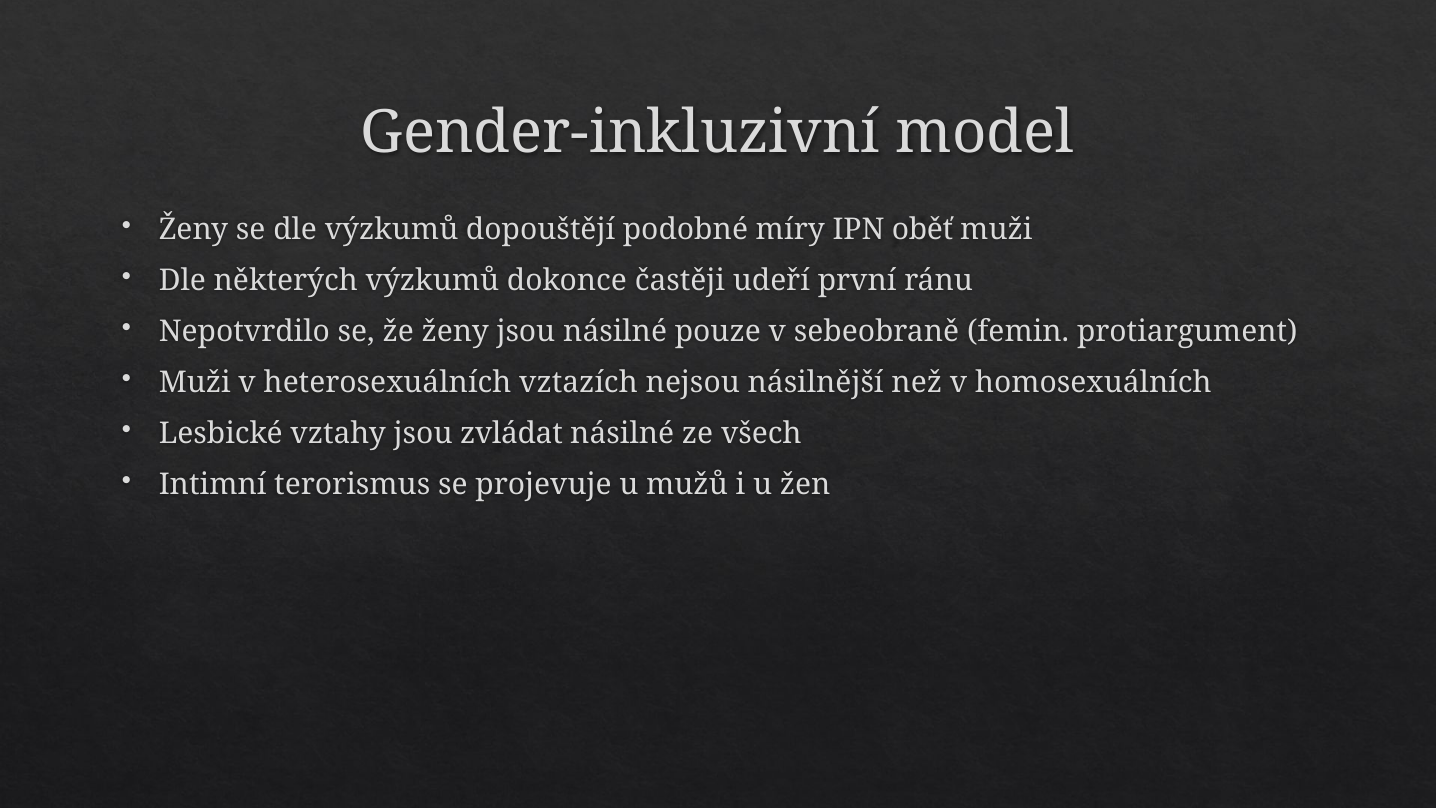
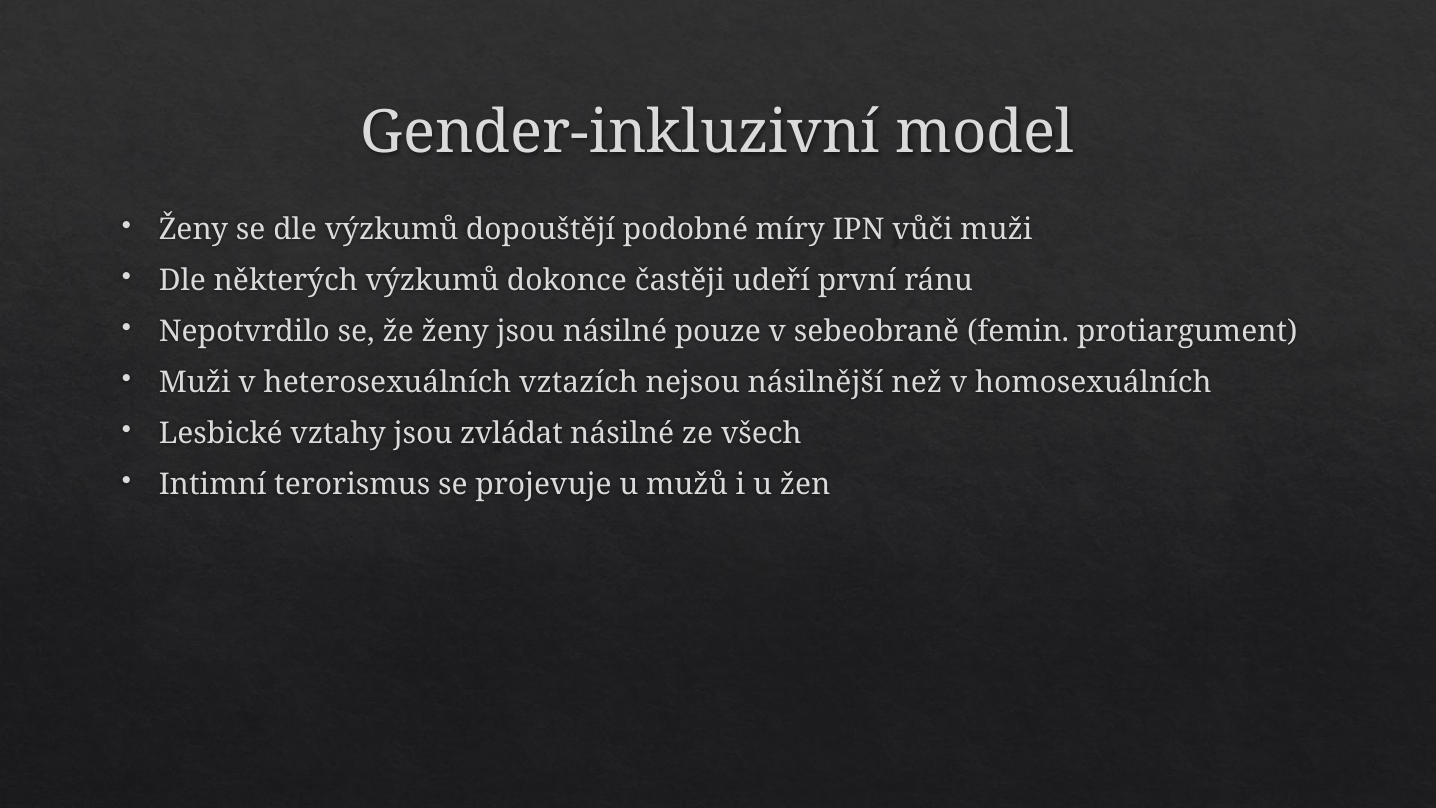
oběť: oběť -> vůči (922, 230)
